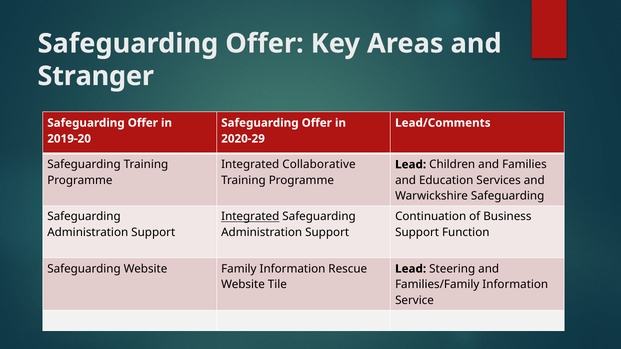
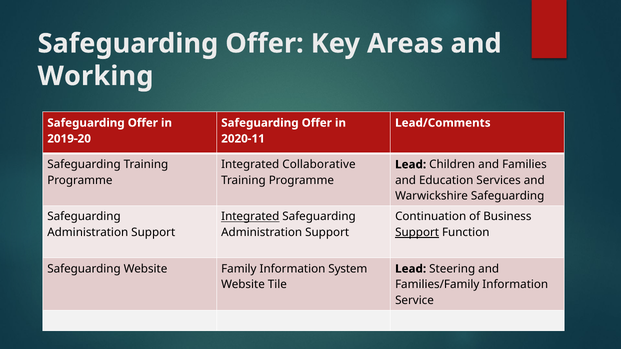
Stranger: Stranger -> Working (96, 76)
2020-29: 2020-29 -> 2020-11 (243, 139)
Support underline: none -> present (417, 233)
Rescue: Rescue -> System (348, 269)
